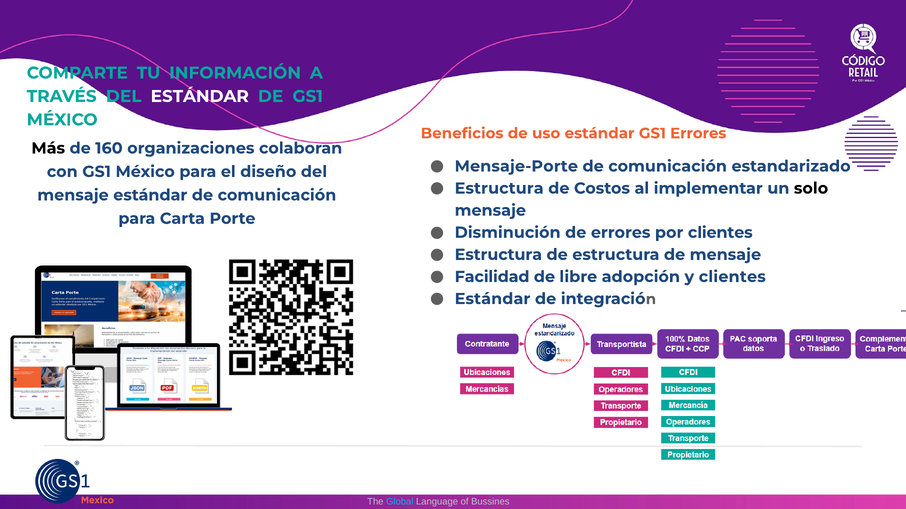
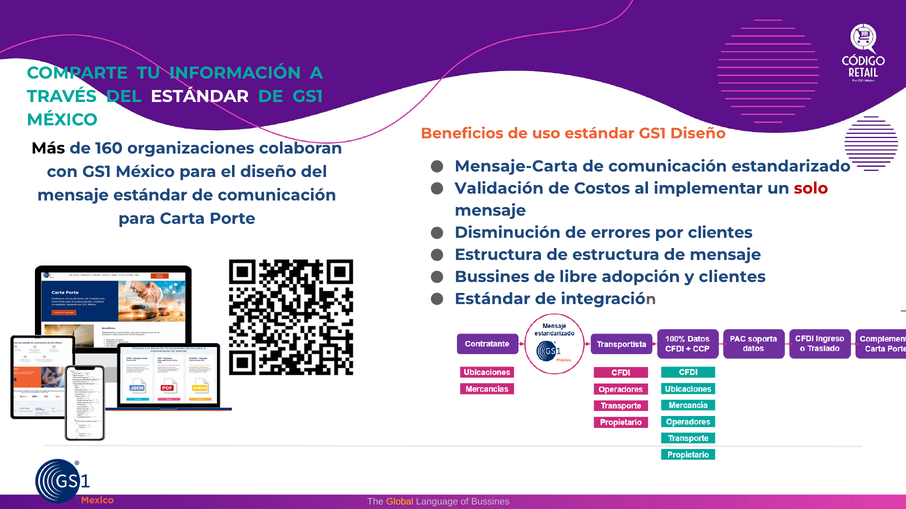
GS1 Errores: Errores -> Diseño (698, 133)
Mensaje-Porte: Mensaje-Porte -> Mensaje-Carta (516, 166)
Estructura: Estructura -> Validación (499, 189)
solo colour: black -> red (811, 189)
Facilidad: Facilidad -> Bussines (492, 277)
Global colour: light blue -> yellow (400, 502)
